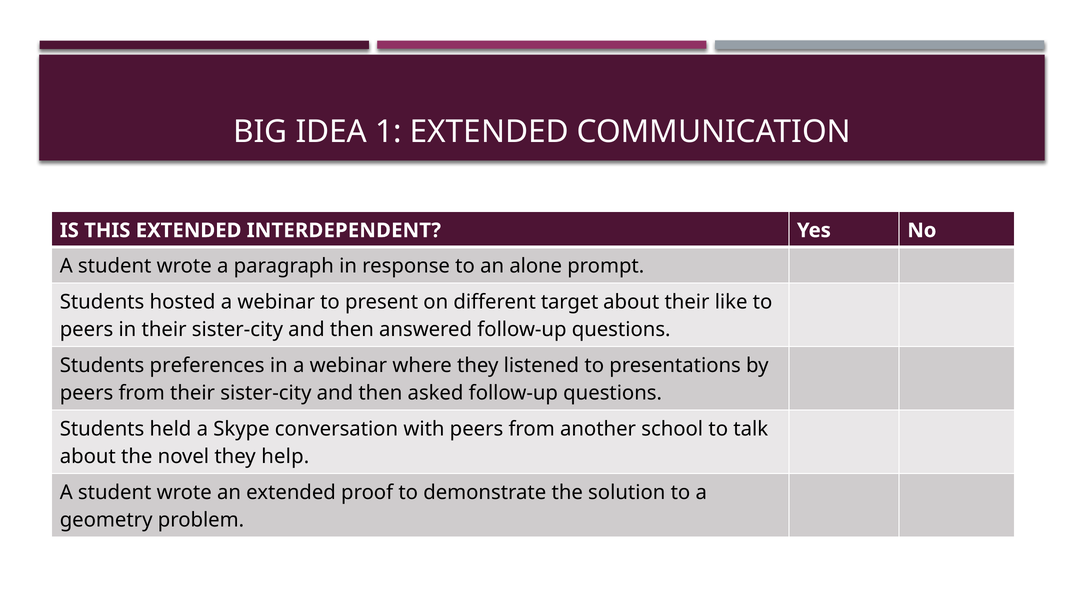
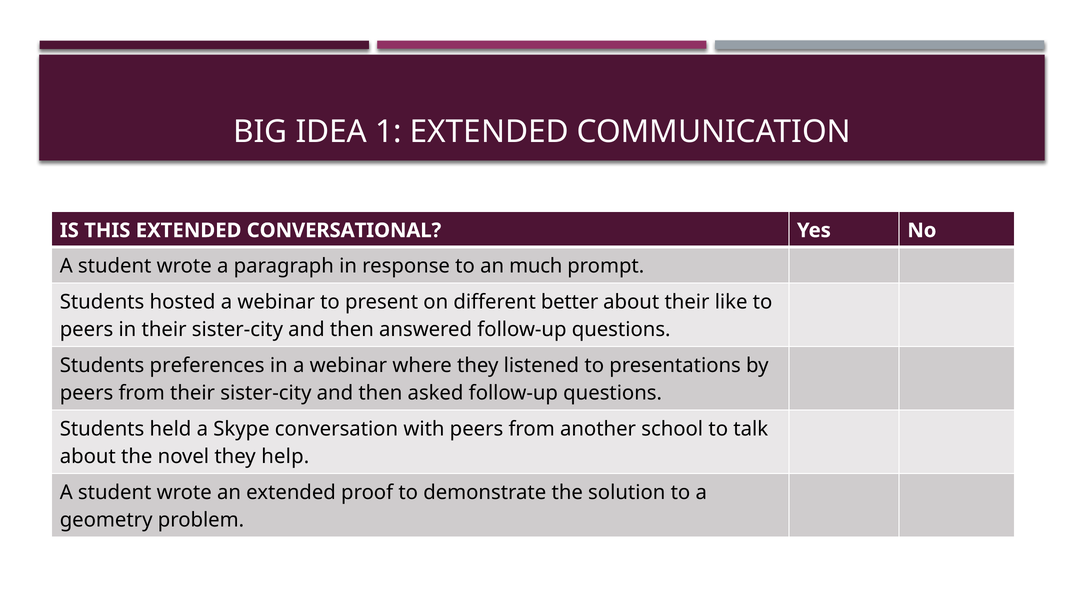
INTERDEPENDENT: INTERDEPENDENT -> CONVERSATIONAL (344, 230)
alone: alone -> much (536, 266)
target: target -> better (570, 302)
